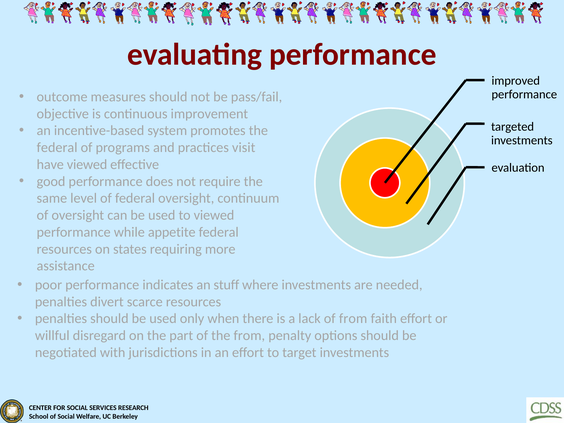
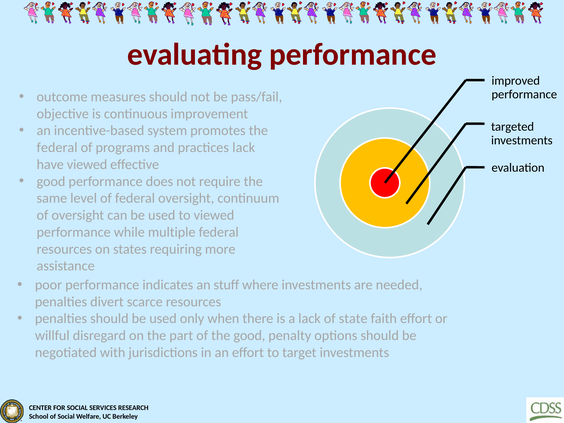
practices visit: visit -> lack (244, 148)
appetite: appetite -> multiple (172, 232)
of from: from -> state (353, 319)
the from: from -> good (249, 336)
